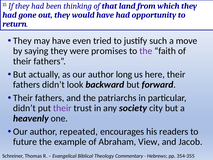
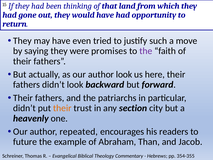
author long: long -> look (124, 74)
their colour: purple -> orange (62, 108)
society: society -> section (133, 108)
View: View -> Than (149, 142)
